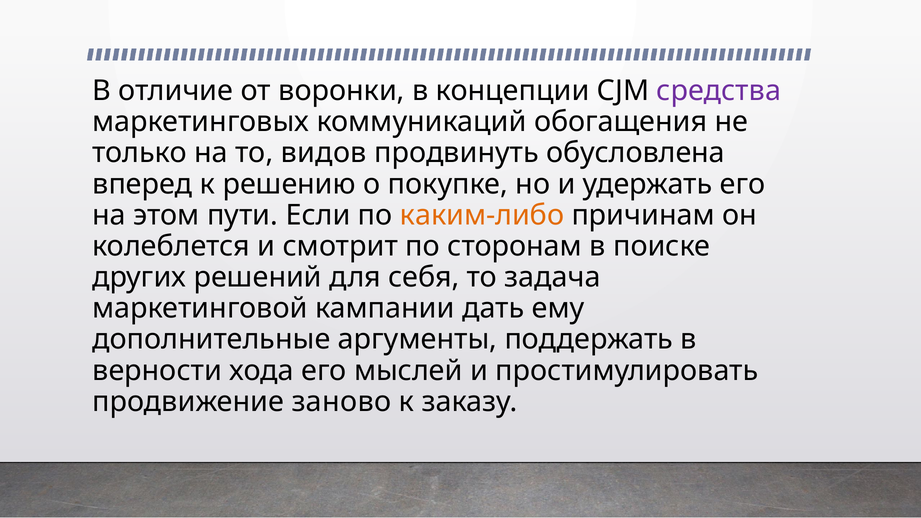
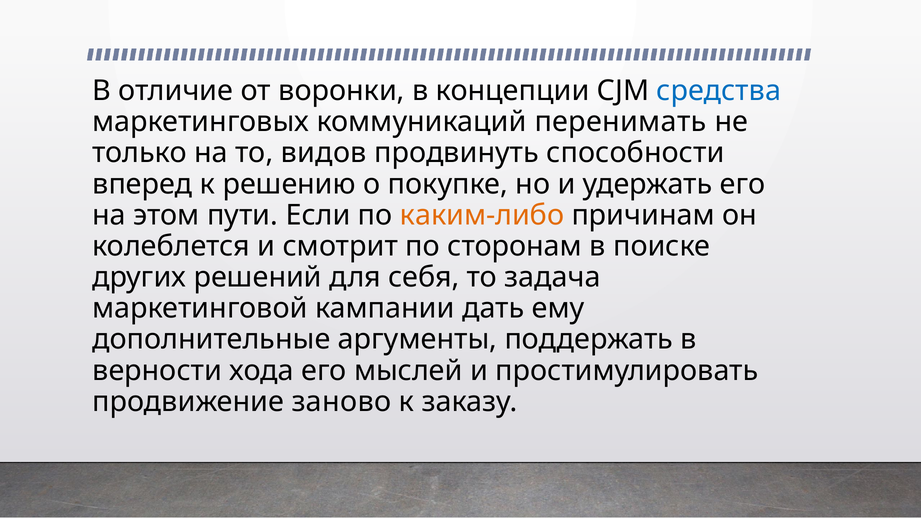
средства colour: purple -> blue (719, 91)
обогащения: обогащения -> перенимать (621, 122)
обусловлена: обусловлена -> способности (635, 153)
